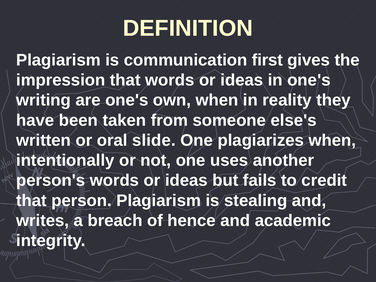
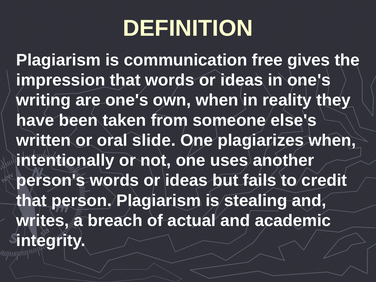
first: first -> free (267, 60)
hence: hence -> actual (192, 221)
